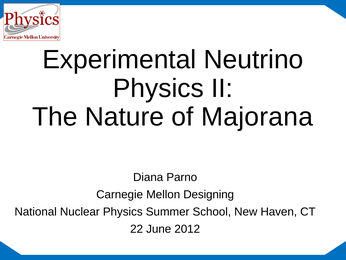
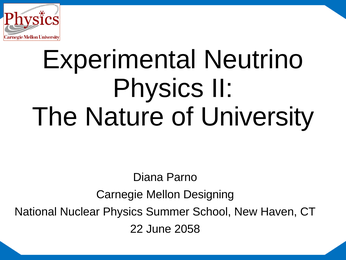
Majorana: Majorana -> University (257, 117)
2012: 2012 -> 2058 (187, 229)
